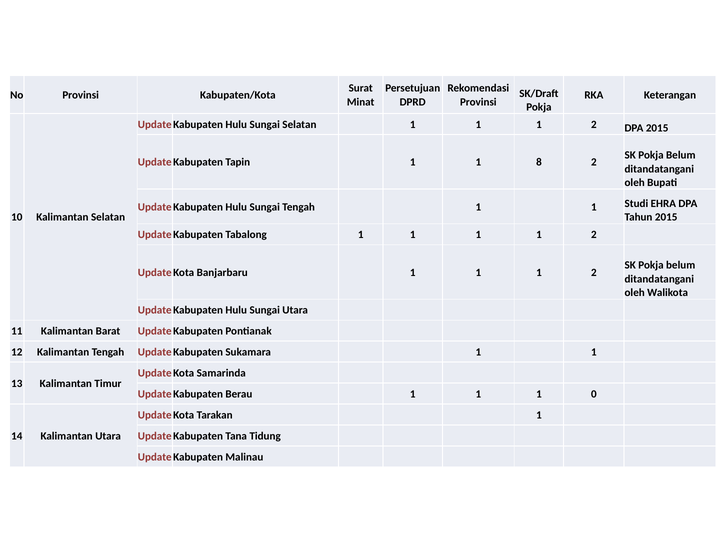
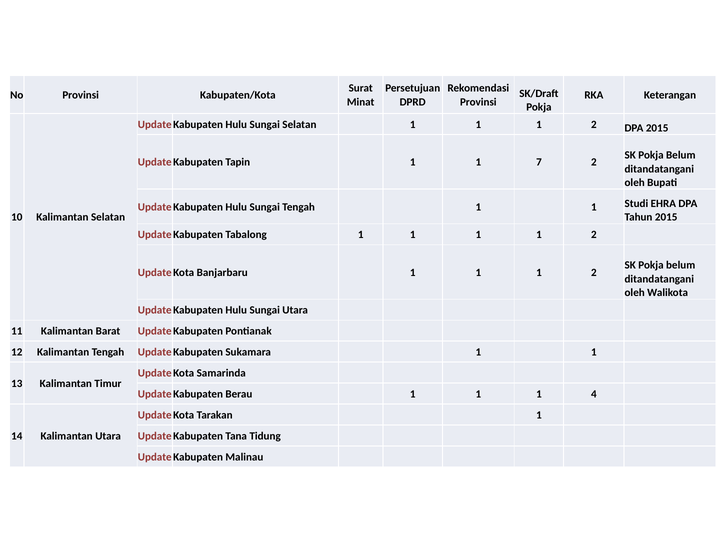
8: 8 -> 7 (539, 162)
0: 0 -> 4 (594, 394)
